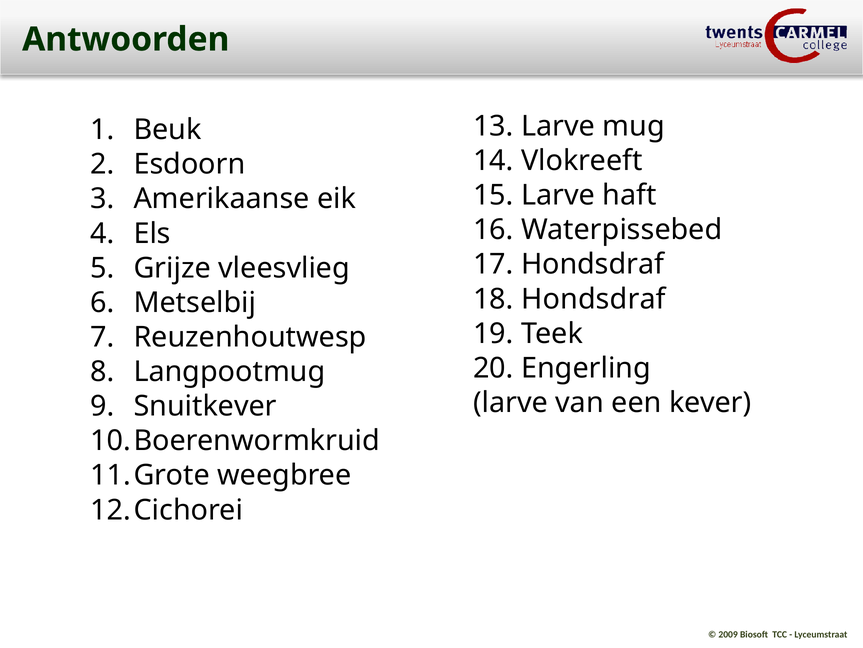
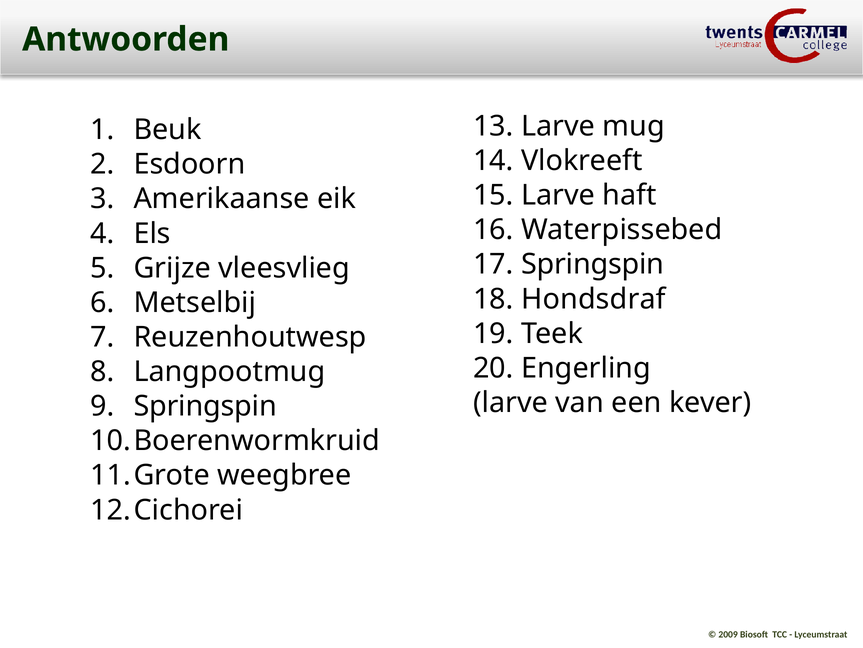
17 Hondsdraf: Hondsdraf -> Springspin (593, 264)
Snuitkever: Snuitkever -> Springspin (205, 406)
